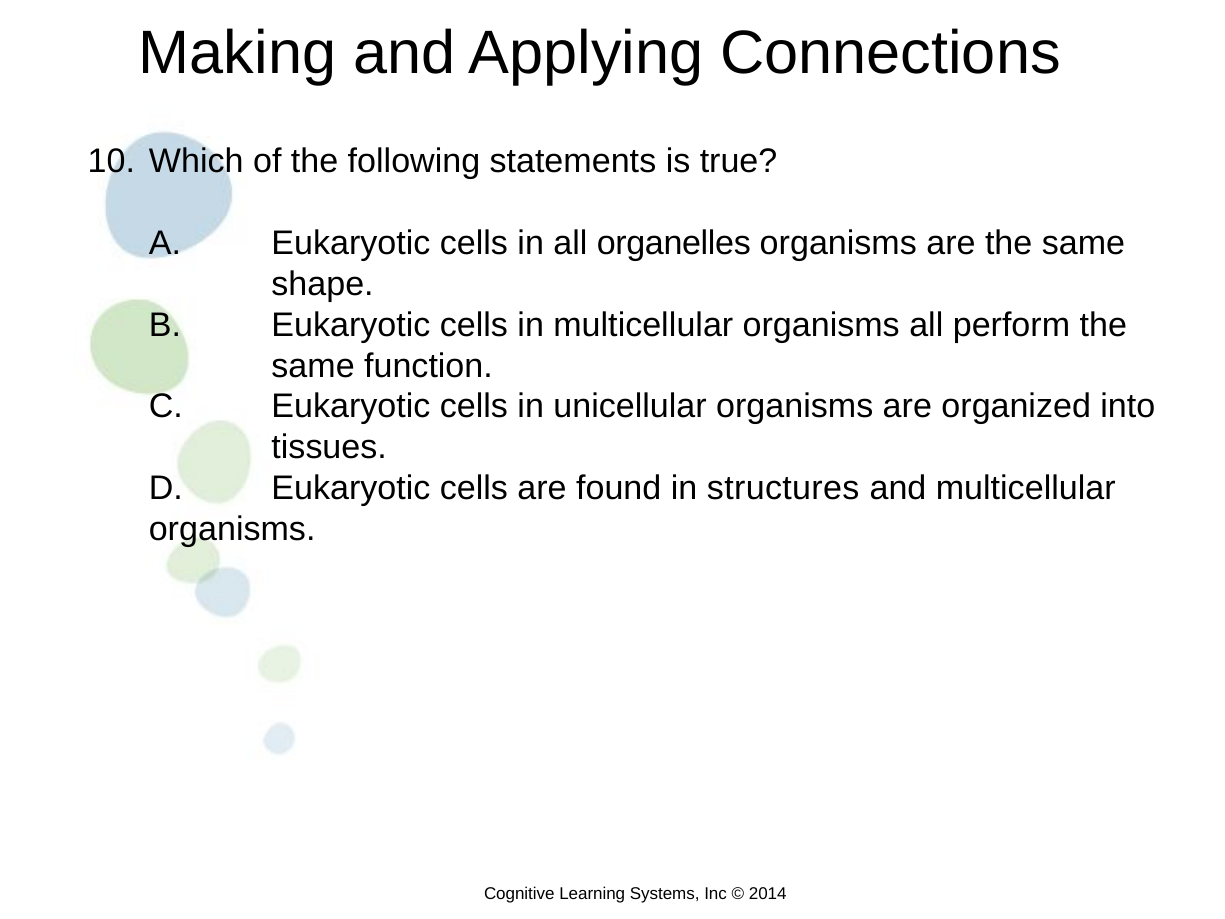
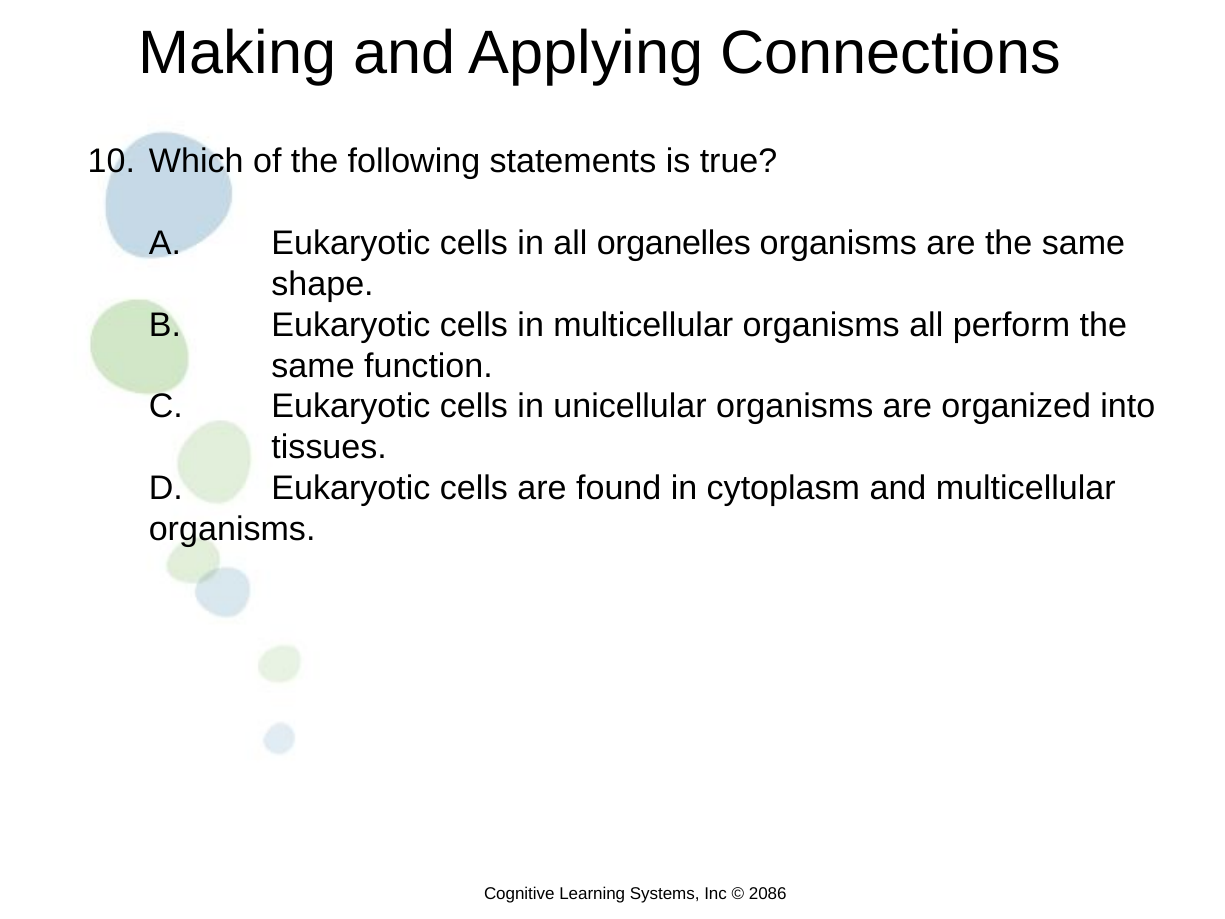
structures: structures -> cytoplasm (783, 488)
2014: 2014 -> 2086 (768, 893)
